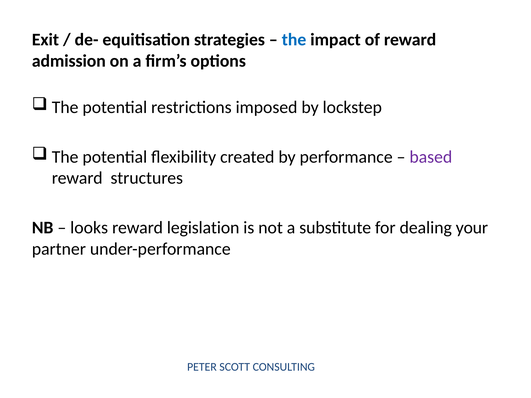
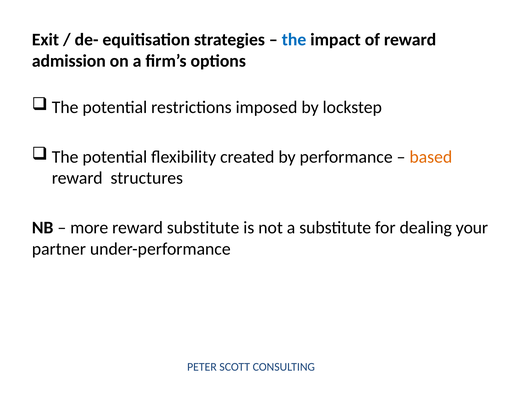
based colour: purple -> orange (431, 157)
looks: looks -> more (89, 228)
reward legislation: legislation -> substitute (203, 228)
